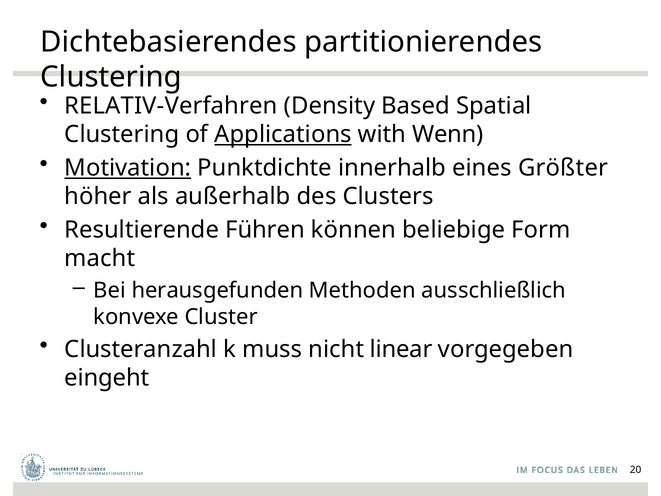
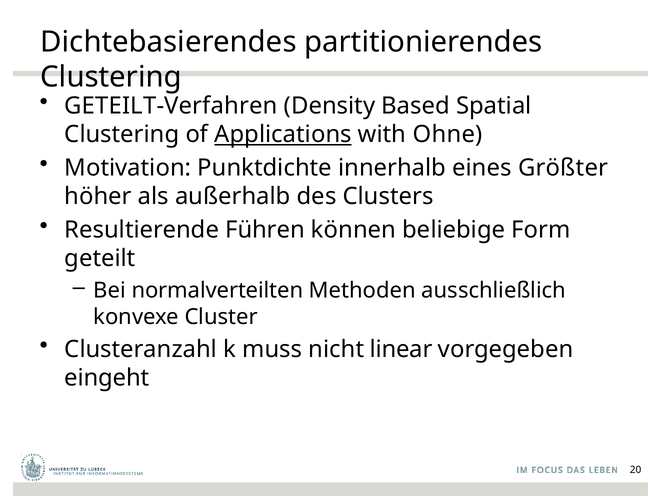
RELATIV-Verfahren: RELATIV-Verfahren -> GETEILT-Verfahren (171, 106)
Wenn: Wenn -> Ohne (448, 134)
Motivation underline: present -> none (128, 168)
macht: macht -> geteilt (100, 258)
herausgefunden: herausgefunden -> normalverteilten (217, 290)
